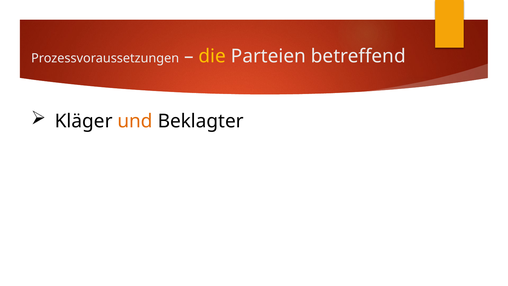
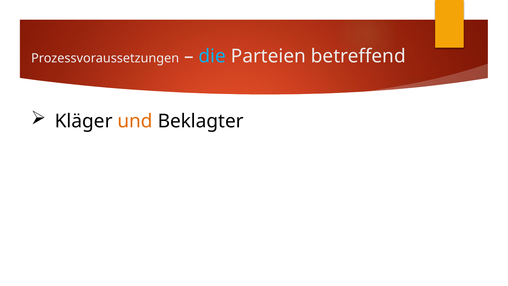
die colour: yellow -> light blue (212, 56)
